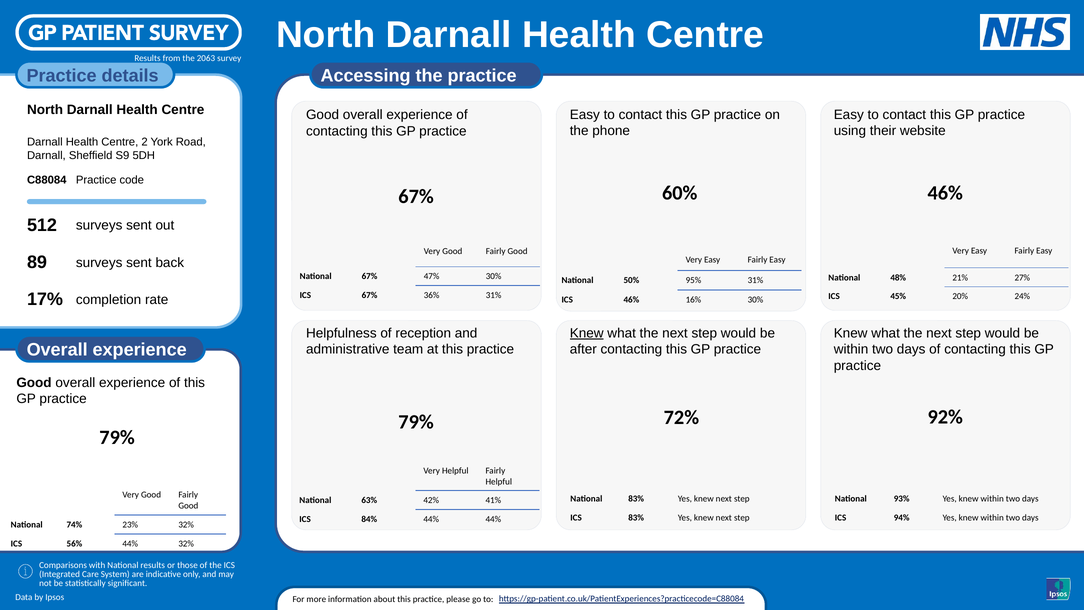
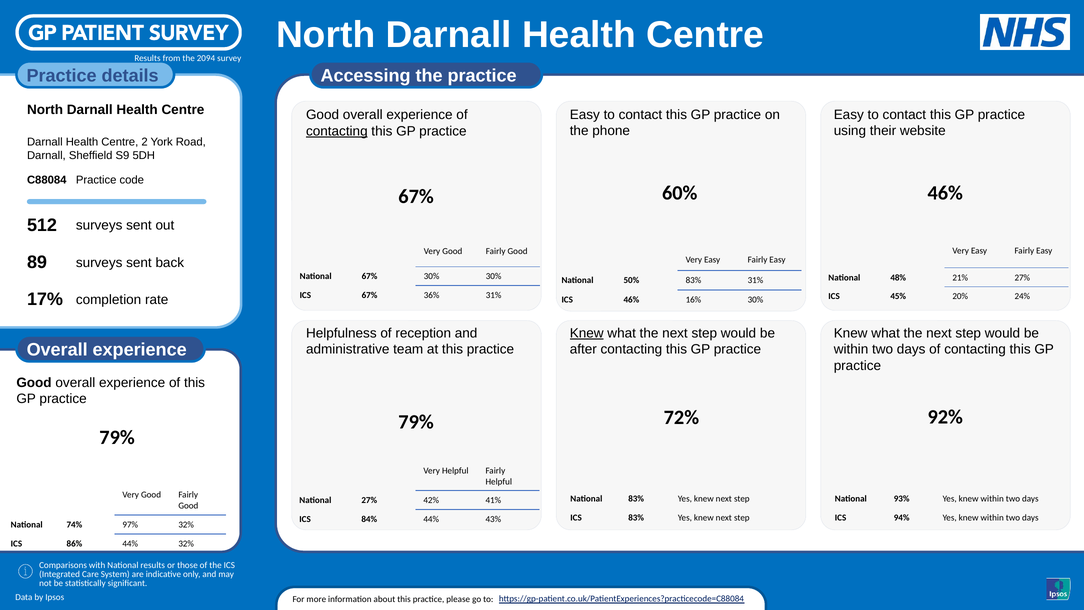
2063: 2063 -> 2094 (206, 58)
contacting underline: none -> present (337, 131)
67% 47%: 47% -> 30% (432, 276)
50% 95%: 95% -> 83% (693, 280)
National 63%: 63% -> 27% (369, 500)
44% 44%: 44% -> 43% (493, 519)
23%: 23% -> 97% (130, 524)
56%: 56% -> 86% (74, 543)
